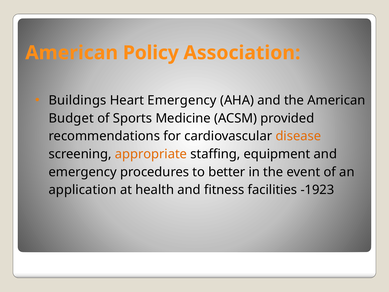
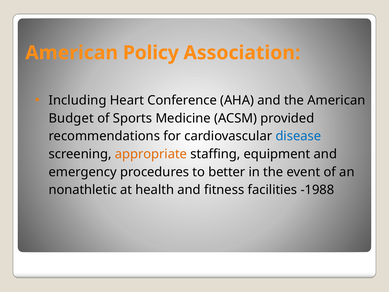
Buildings: Buildings -> Including (78, 100)
Heart Emergency: Emergency -> Conference (182, 100)
disease colour: orange -> blue (298, 136)
application: application -> nonathletic (83, 190)
-1923: -1923 -> -1988 (317, 190)
